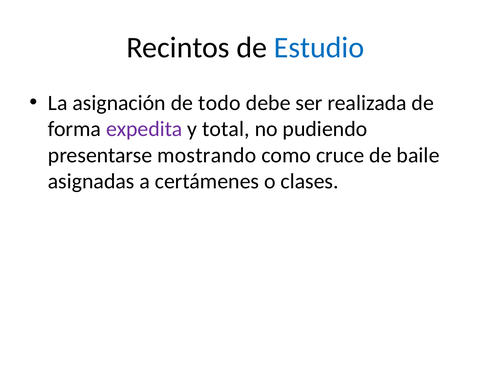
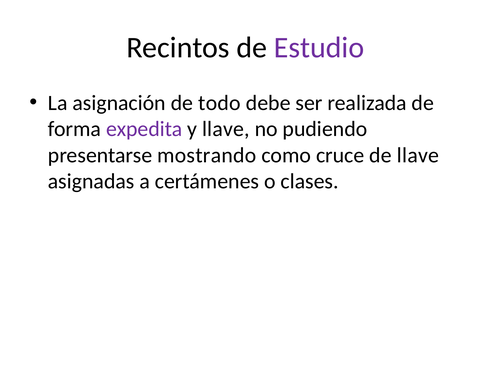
Estudio colour: blue -> purple (319, 48)
y total: total -> llave (226, 129)
de baile: baile -> llave (418, 155)
